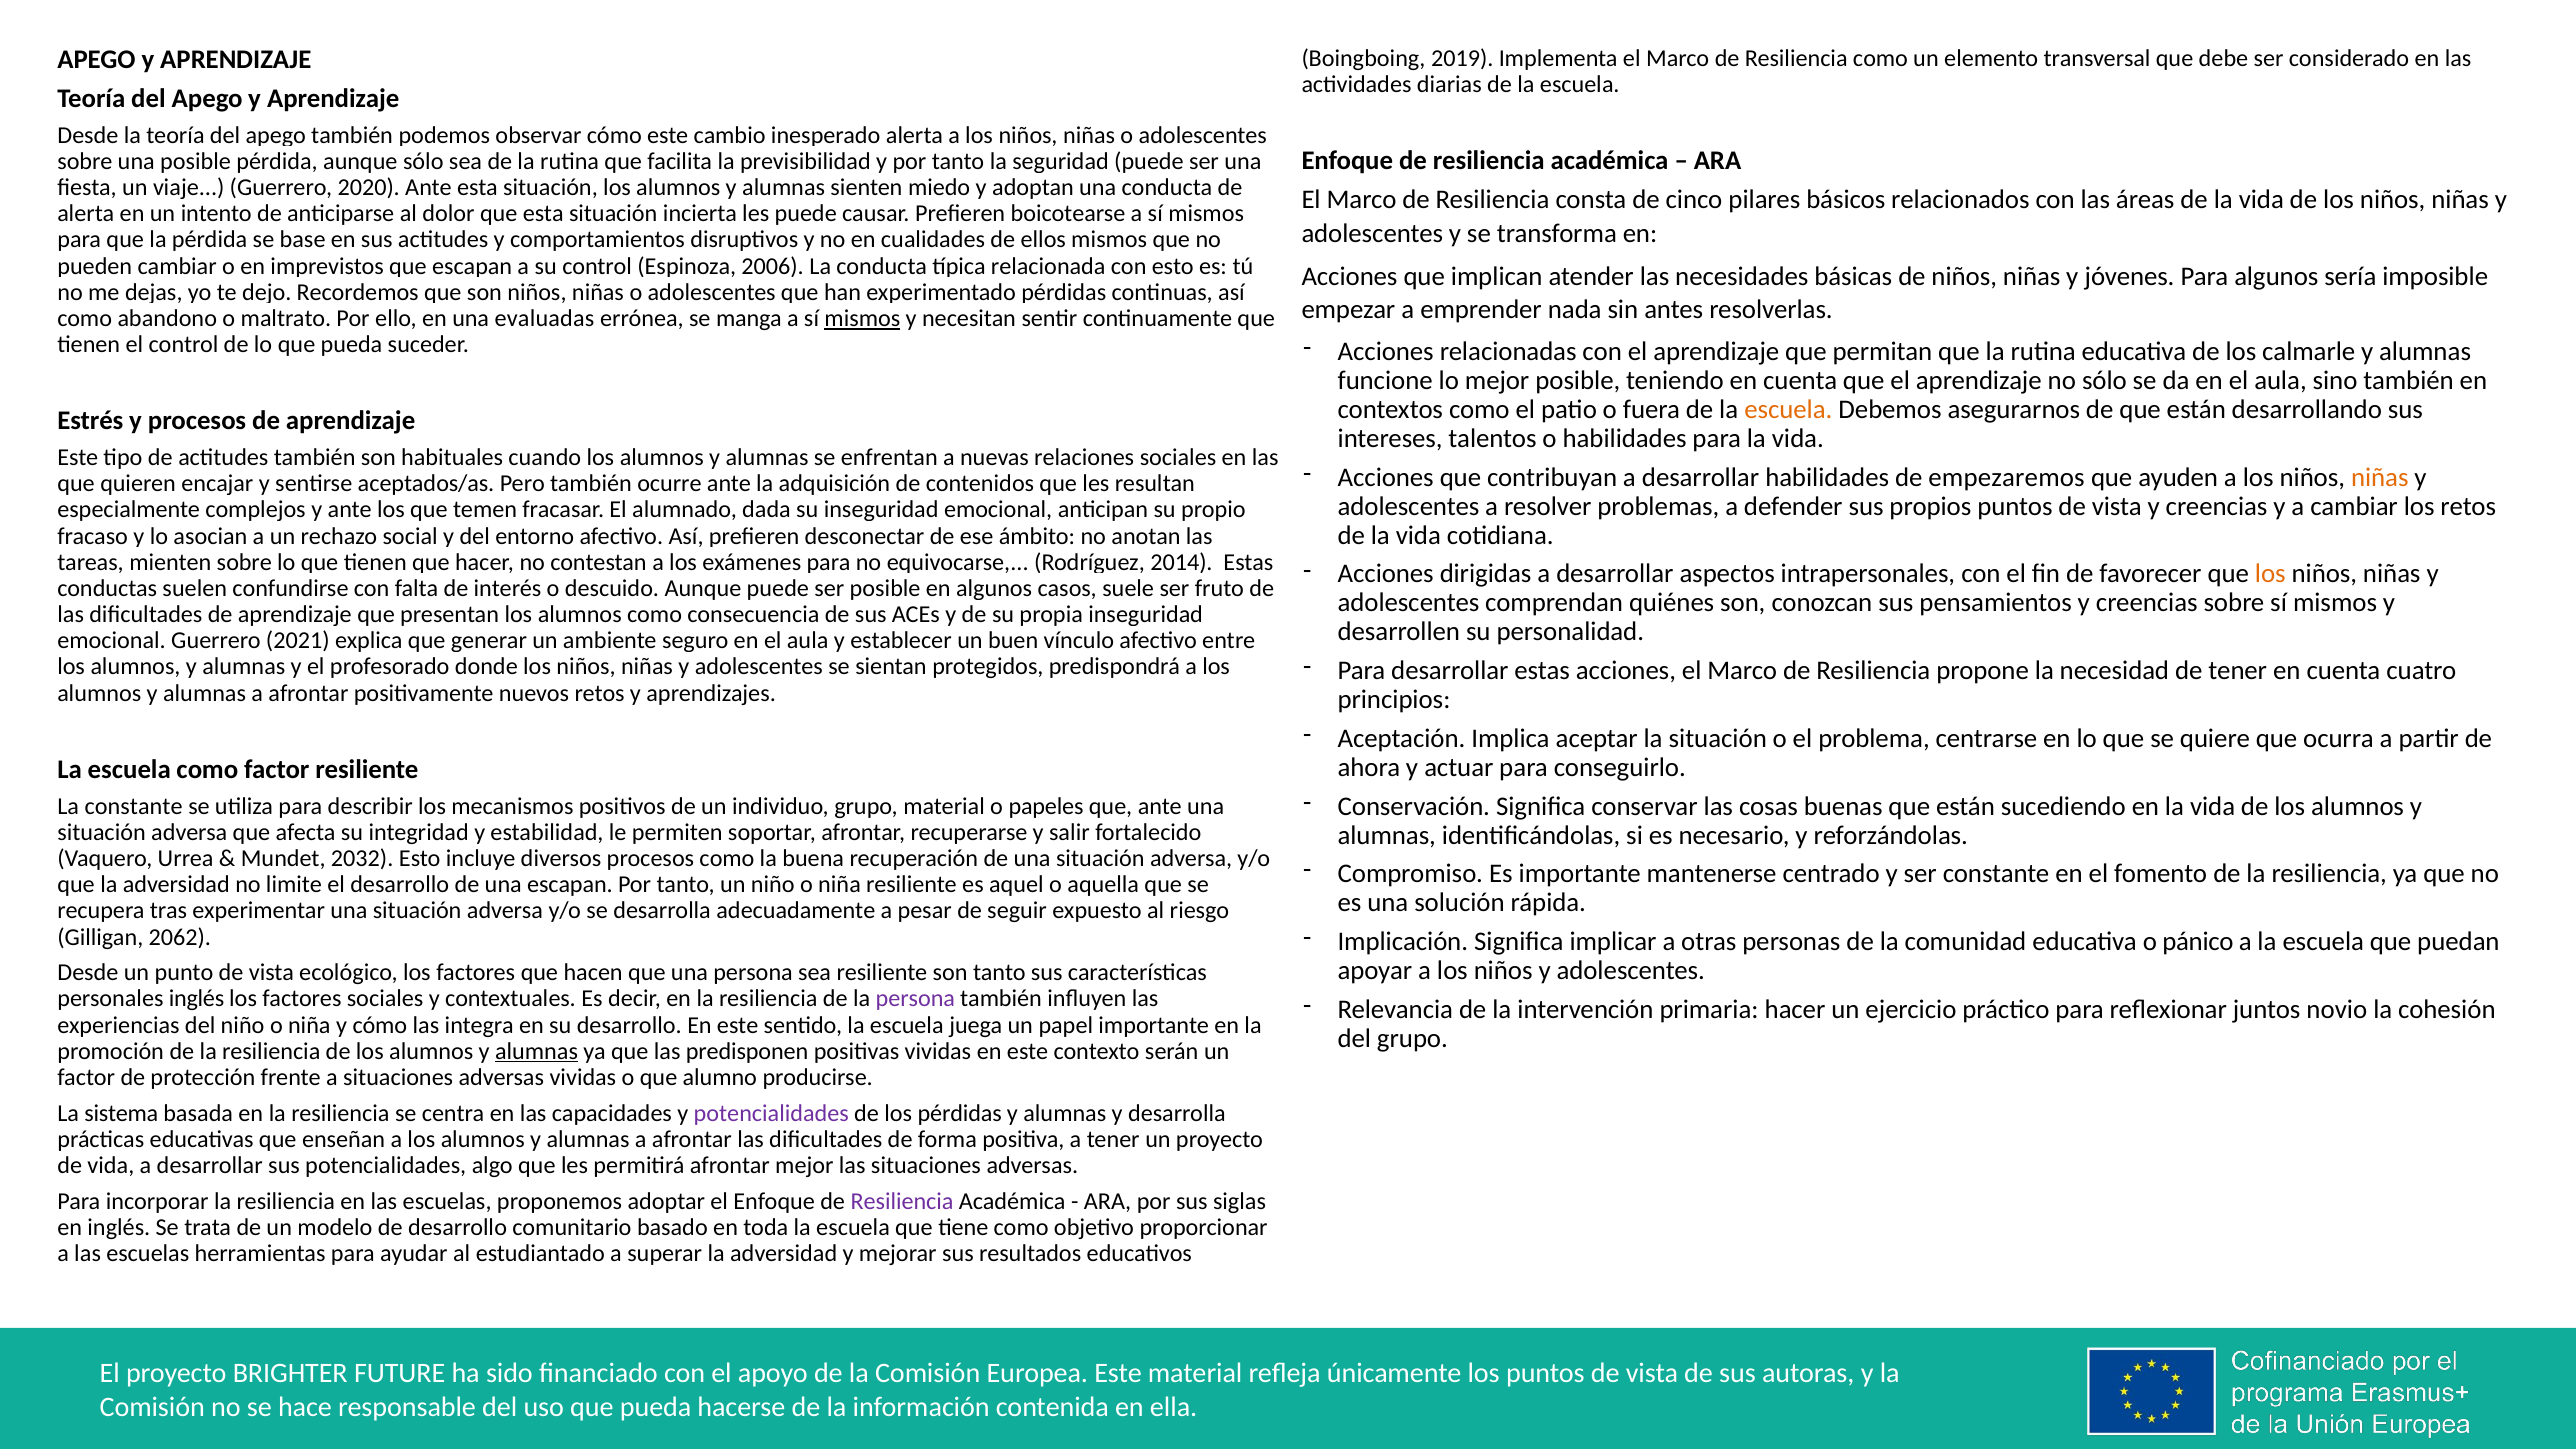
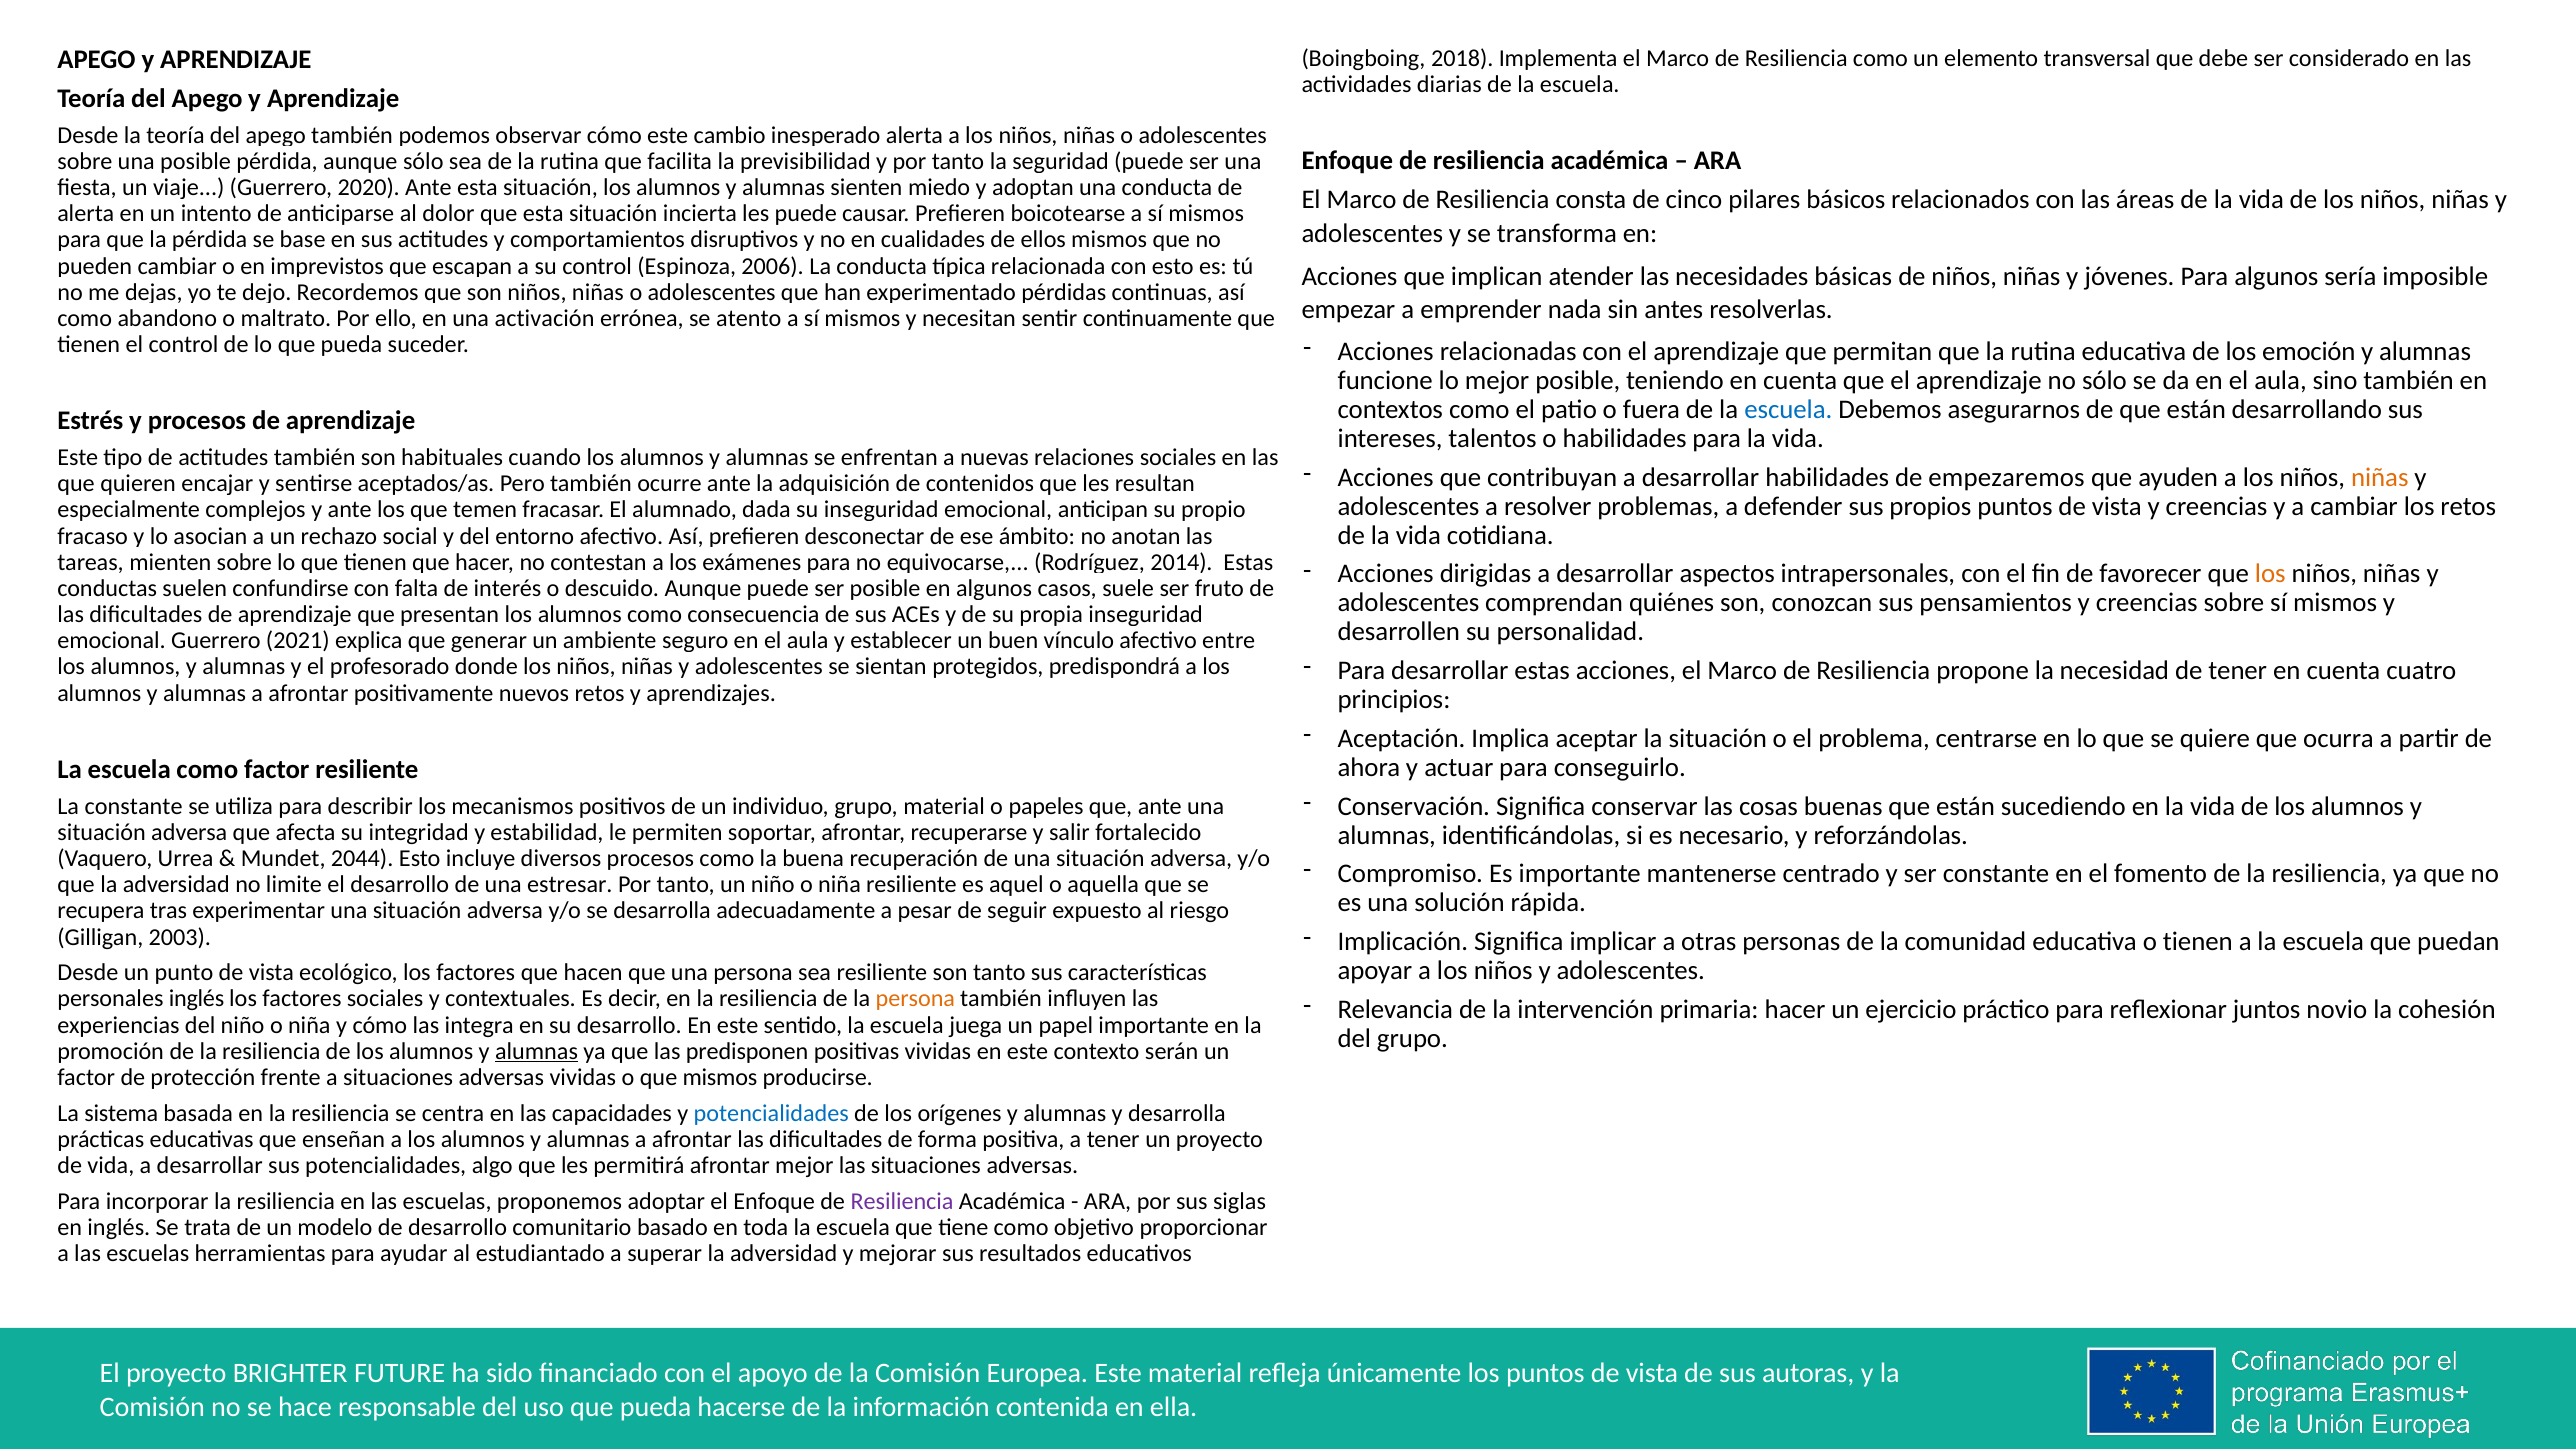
2019: 2019 -> 2018 (1462, 58)
evaluadas: evaluadas -> activación (545, 318)
manga: manga -> atento (749, 318)
mismos underline: present -> none (862, 318)
calmarle: calmarle -> emoción (2309, 351)
escuela colour: orange -> blue (1788, 410)
2032: 2032 -> 2044 (362, 859)
una escapan: escapan -> estresar (570, 885)
o pánico: pánico -> tienen (2198, 942)
2062: 2062 -> 2003 (180, 937)
persona colour: purple -> orange (915, 999)
que alumno: alumno -> mismos (720, 1077)
potencialidades colour: purple -> blue (771, 1113)
los pérdidas: pérdidas -> orígenes (960, 1113)
